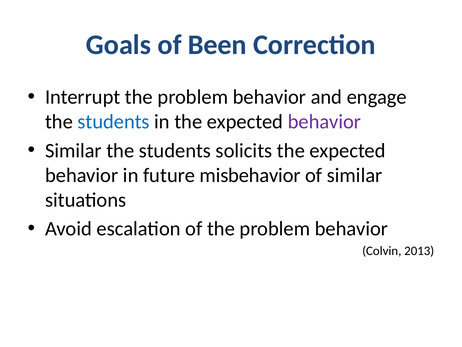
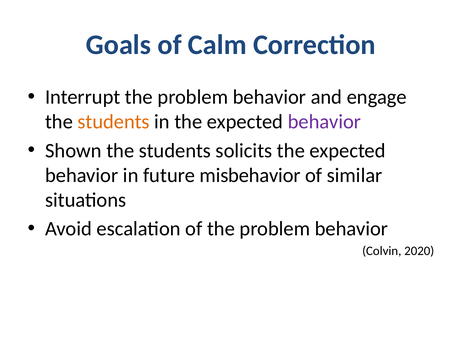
Been: Been -> Calm (217, 45)
students colour: blue -> orange (114, 122)
Similar: Similar -> Shown (73, 150)
2013: 2013 -> 2020 (419, 251)
